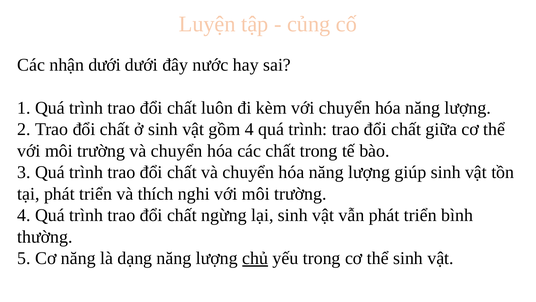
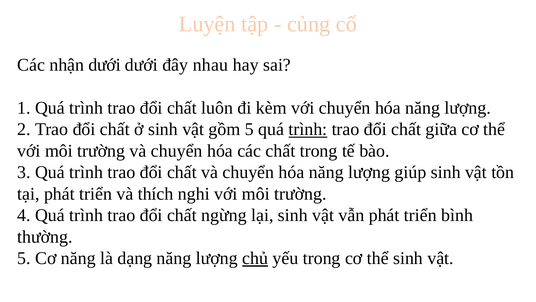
nước: nước -> nhau (210, 65)
gồm 4: 4 -> 5 (249, 129)
trình underline: none -> present (308, 129)
